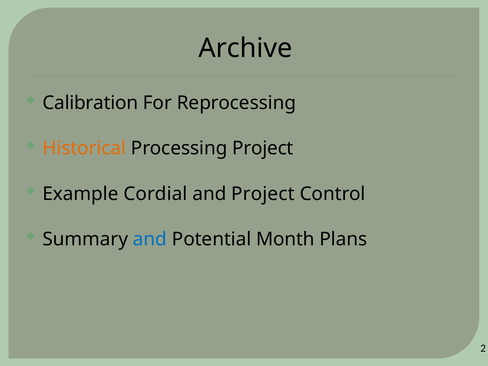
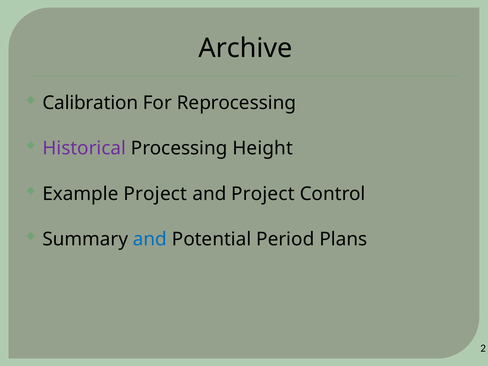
Historical colour: orange -> purple (84, 148)
Processing Project: Project -> Height (263, 148)
Example Cordial: Cordial -> Project (155, 194)
Month: Month -> Period (285, 239)
